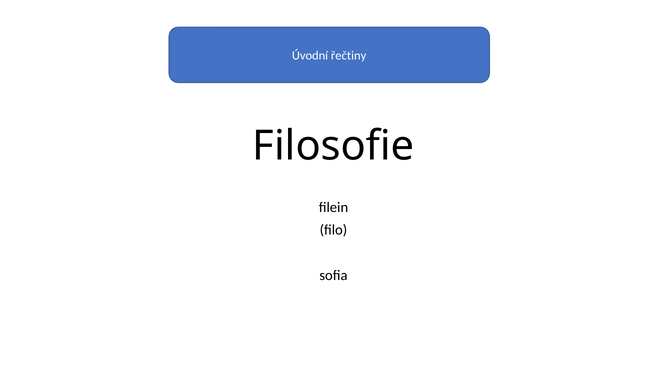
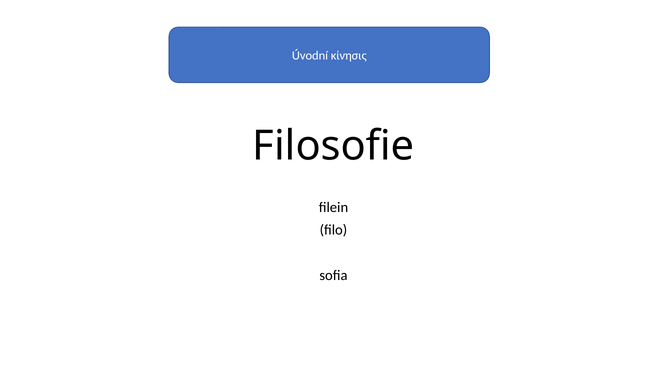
řečtiny: řečtiny -> κίνησις (349, 56)
